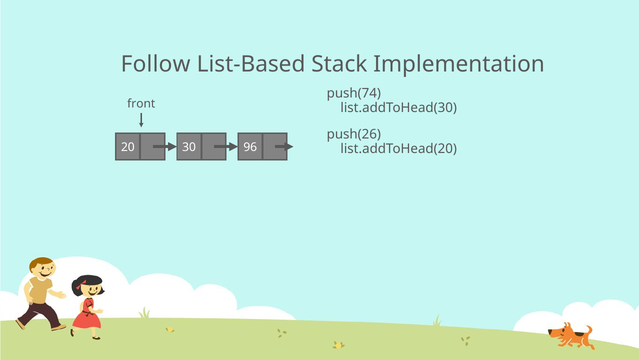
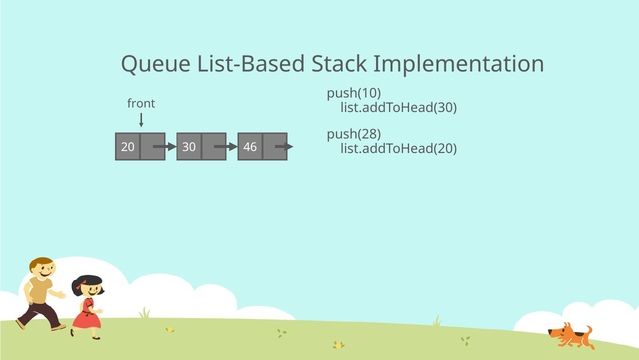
Follow: Follow -> Queue (156, 64)
push(74: push(74 -> push(10 (354, 93)
push(26: push(26 -> push(28 (354, 134)
96: 96 -> 46 (250, 147)
